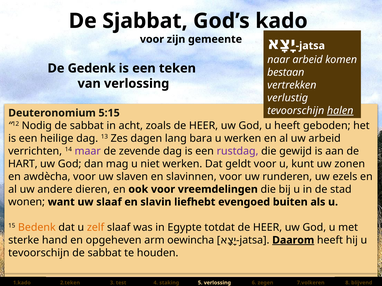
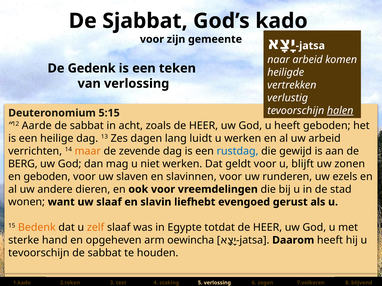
bestaan: bestaan -> heiligde (286, 73)
Nodig: Nodig -> Aarde (37, 126)
bara: bara -> luidt (201, 139)
maar colour: purple -> orange (88, 151)
rustdag colour: purple -> blue (238, 151)
HART: HART -> BERG (23, 164)
kunt: kunt -> blijft (303, 164)
en awdècha: awdècha -> geboden (47, 177)
buiten: buiten -> gerust (290, 202)
Daarom underline: present -> none (293, 241)
